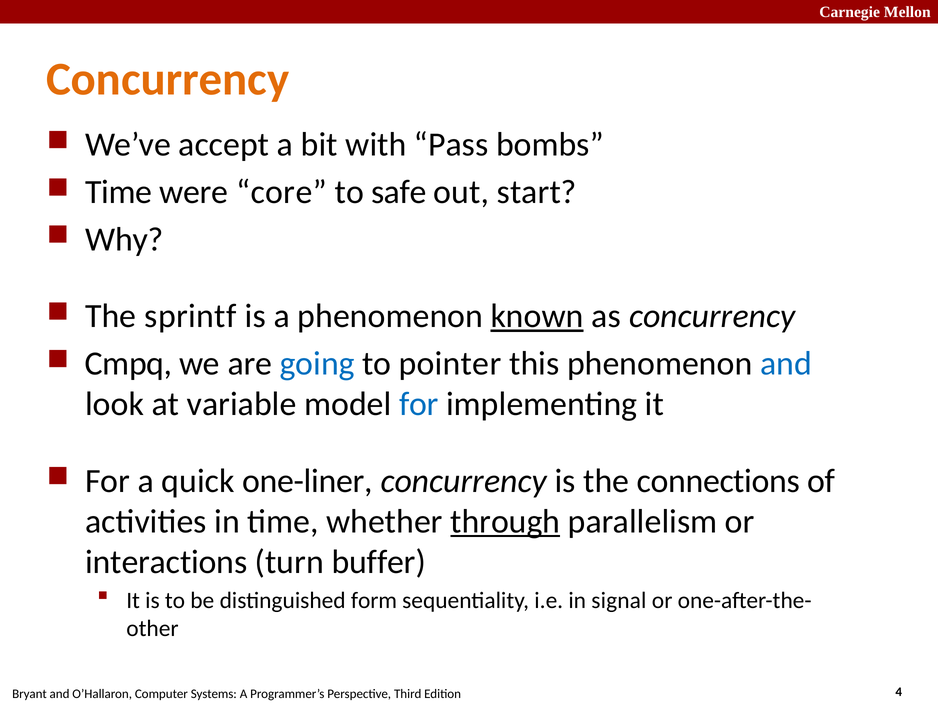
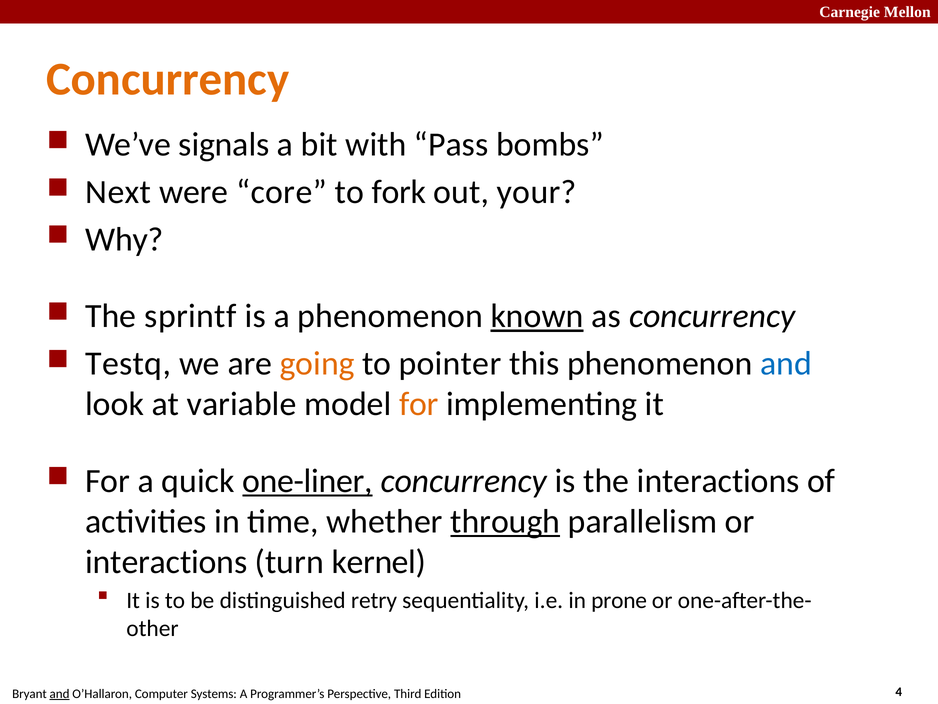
accept: accept -> signals (224, 145)
Time: Time -> Next (118, 192)
safe: safe -> fork (399, 192)
start: start -> your (537, 192)
Cmpq: Cmpq -> Testq (128, 363)
going colour: blue -> orange (317, 363)
for colour: blue -> orange (419, 404)
one-liner underline: none -> present (308, 480)
the connections: connections -> interactions (718, 480)
buffer: buffer -> kernel (379, 562)
form: form -> retry (374, 600)
signal: signal -> prone (619, 600)
and underline: none -> present (60, 693)
